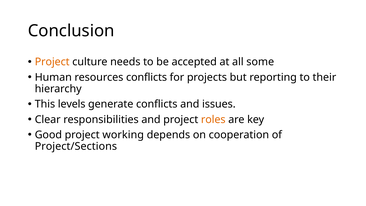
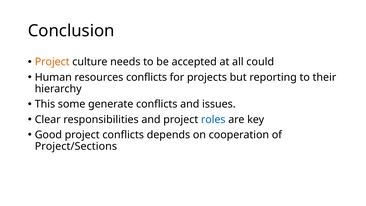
some: some -> could (260, 62)
levels: levels -> some (72, 104)
roles colour: orange -> blue (213, 119)
project working: working -> conflicts (123, 135)
